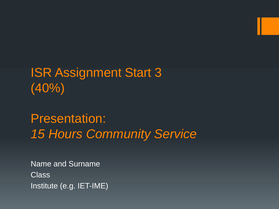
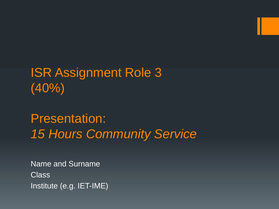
Start: Start -> Role (138, 73)
